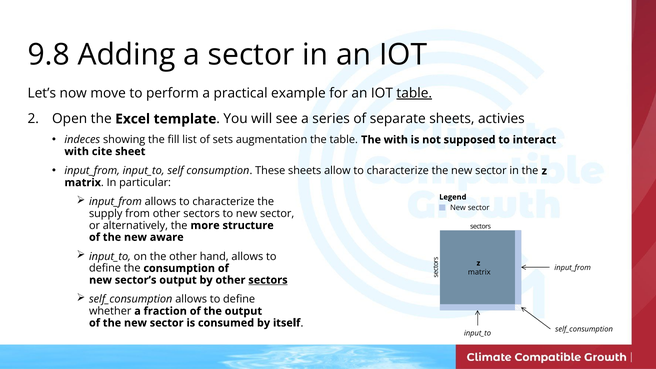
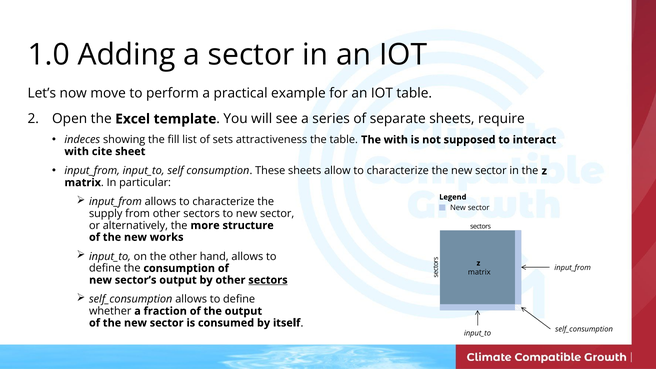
9.8: 9.8 -> 1.0 (49, 55)
table underline: present -> none (414, 93)
activies: activies -> require (501, 119)
augmentation: augmentation -> attractiveness (272, 140)
aware: aware -> works (167, 237)
